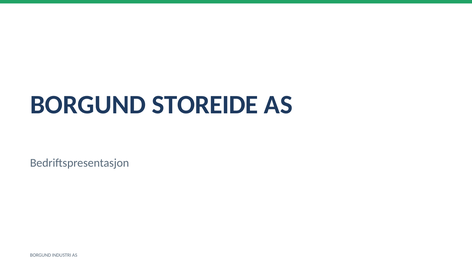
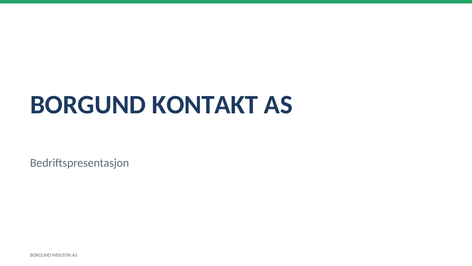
STOREIDE: STOREIDE -> KONTAKT (205, 105)
